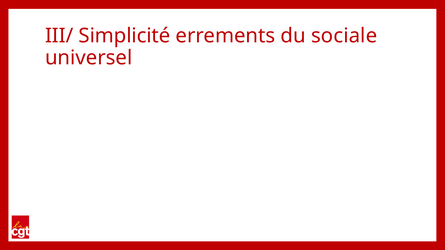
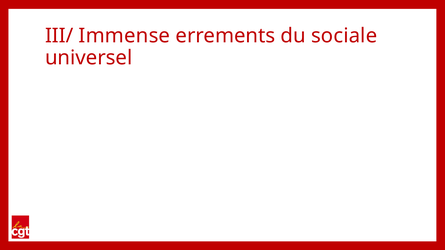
Simplicité: Simplicité -> Immense (124, 36)
